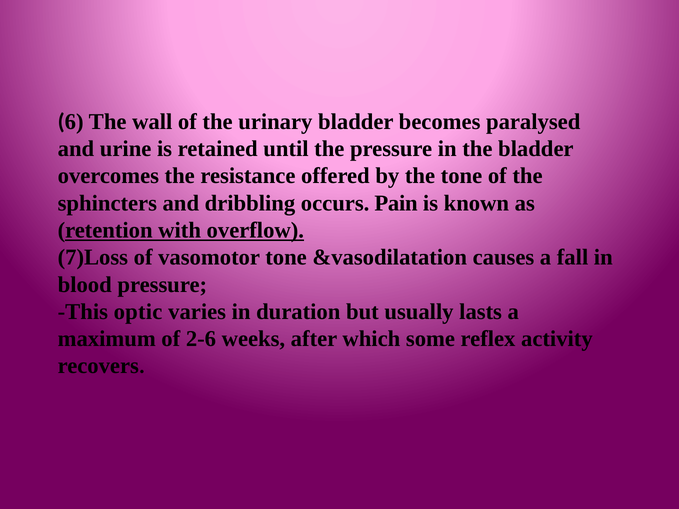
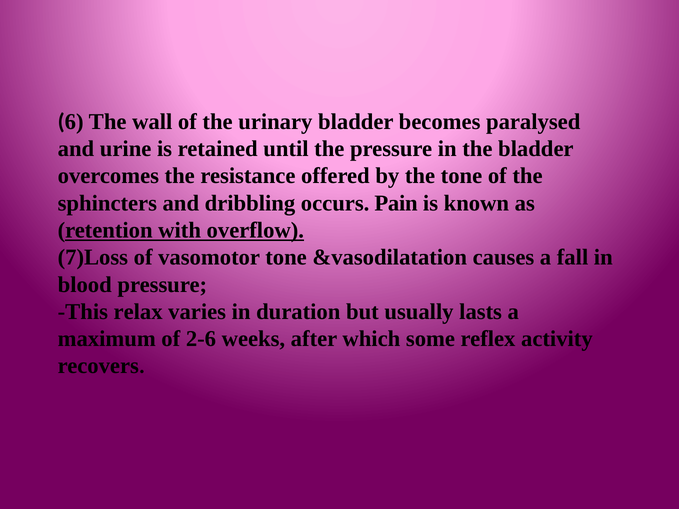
optic: optic -> relax (138, 312)
